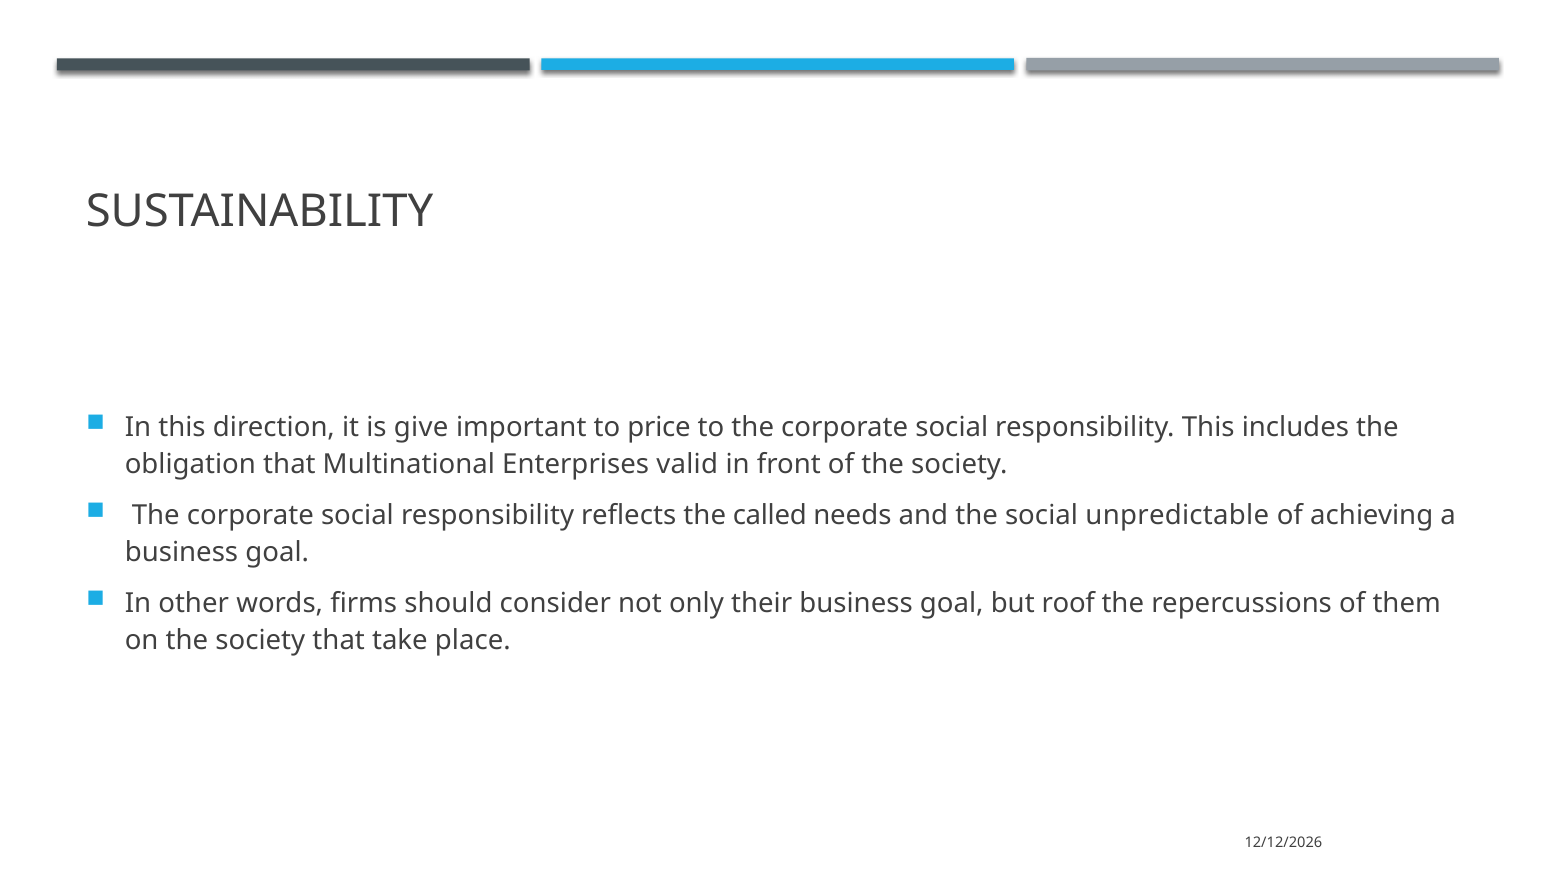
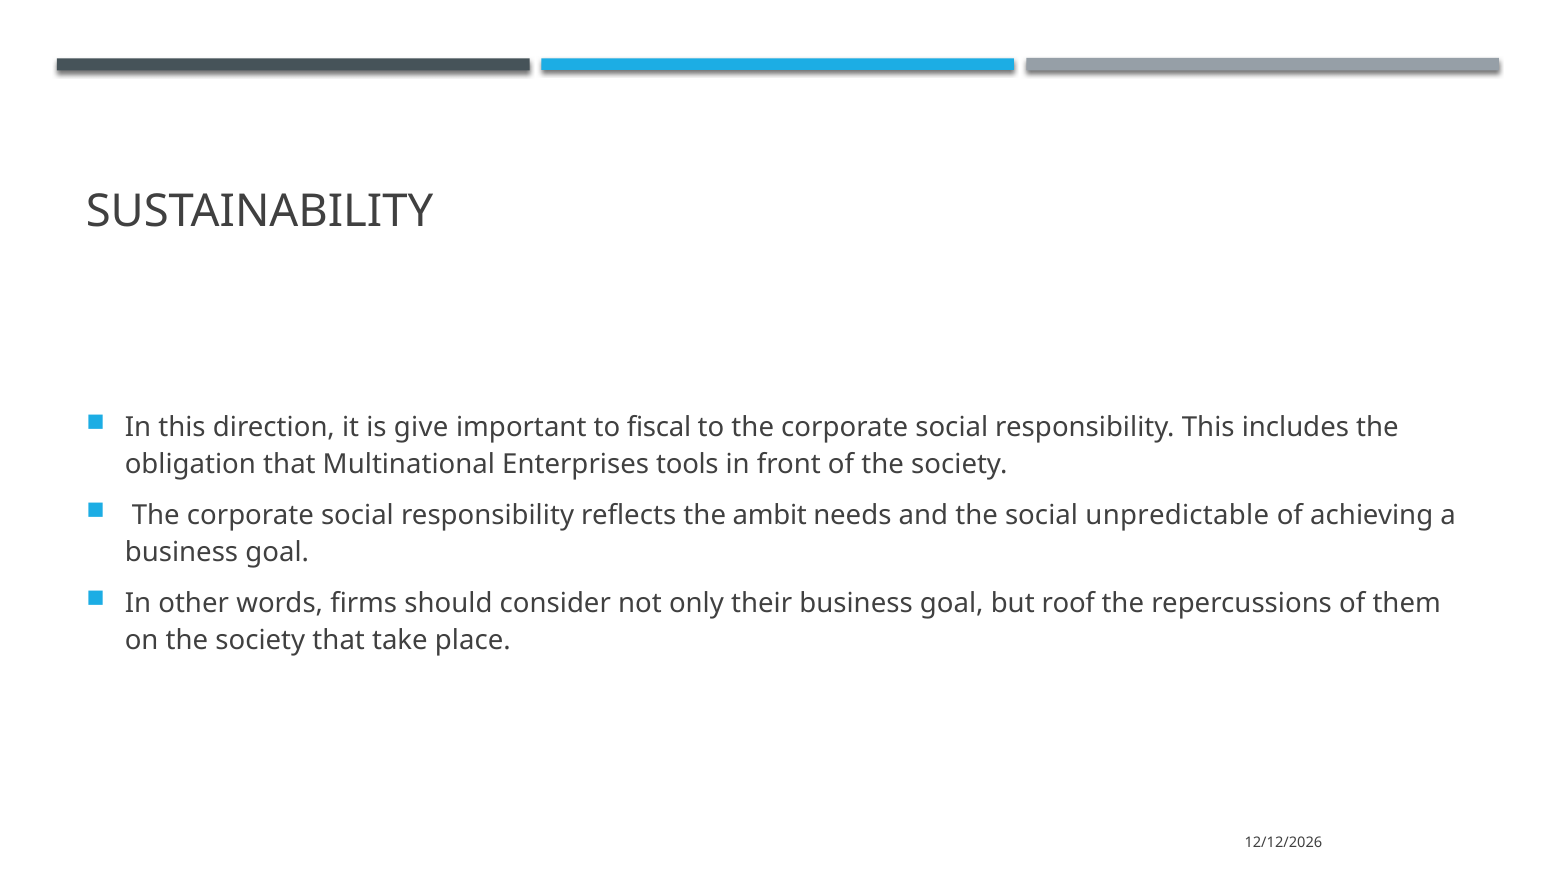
price: price -> fiscal (659, 428)
valid: valid -> tools (687, 464)
called: called -> ambit (770, 516)
